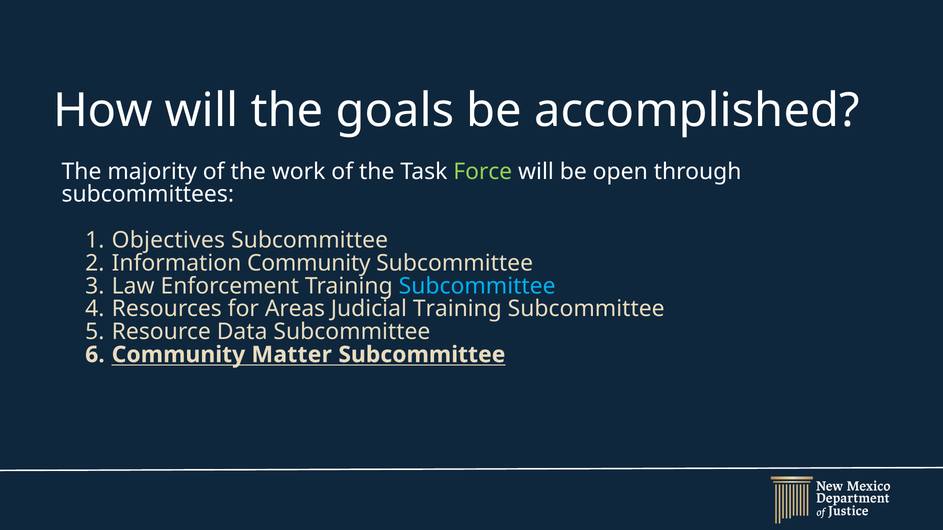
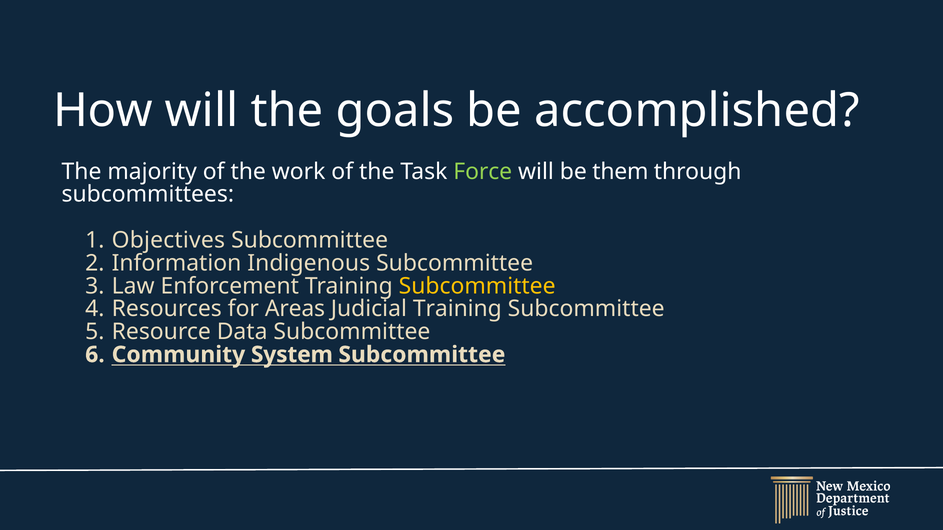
open: open -> them (620, 172)
Information Community: Community -> Indigenous (309, 263)
Subcommittee colour: light blue -> yellow (477, 286)
Matter: Matter -> System (292, 355)
